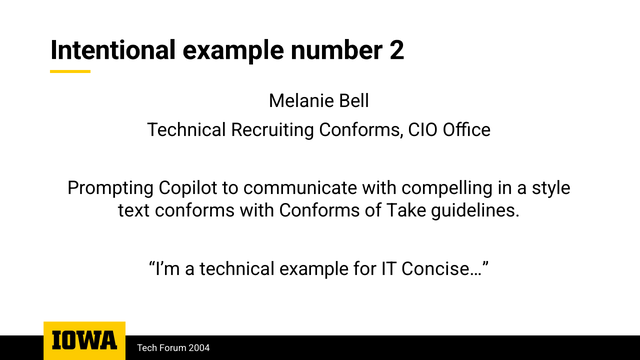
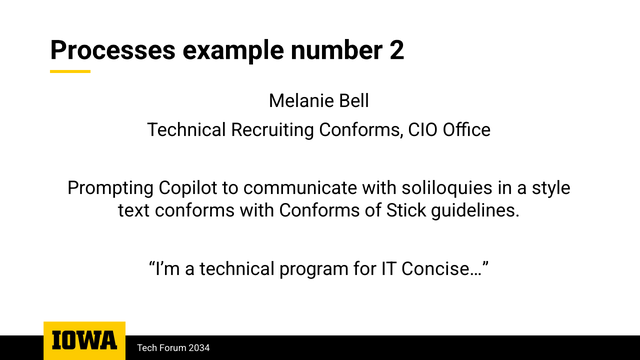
Intentional: Intentional -> Processes (113, 50)
compelling: compelling -> soliloquies (447, 188)
Take: Take -> Stick (406, 211)
technical example: example -> program (314, 269)
2004: 2004 -> 2034 (199, 348)
